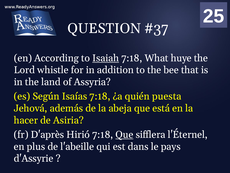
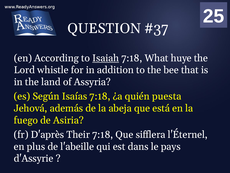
hacer: hacer -> fuego (26, 120)
Hirió: Hirió -> Their (78, 134)
Que underline: present -> none (124, 134)
